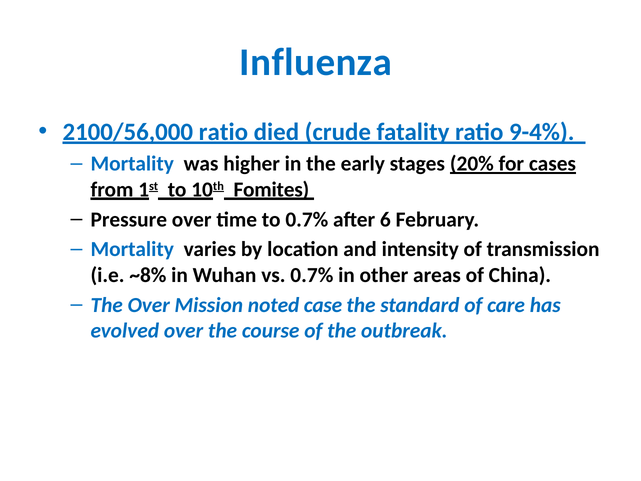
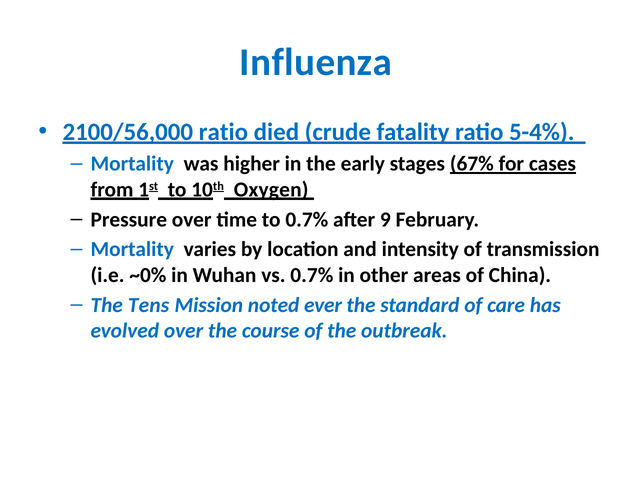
9-4%: 9-4% -> 5-4% (542, 132)
20%: 20% -> 67% (472, 164)
Fomites: Fomites -> Oxygen (271, 189)
6: 6 -> 9 (385, 219)
~8%: ~8% -> ~0% (148, 275)
The Over: Over -> Tens (149, 305)
case: case -> ever (323, 305)
